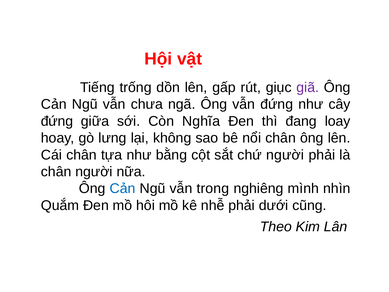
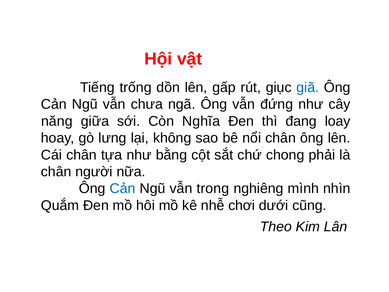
giã colour: purple -> blue (308, 87)
đứng: đứng -> năng (57, 121)
chứ người: người -> chong (285, 155)
nhễ phải: phải -> chơi (242, 205)
